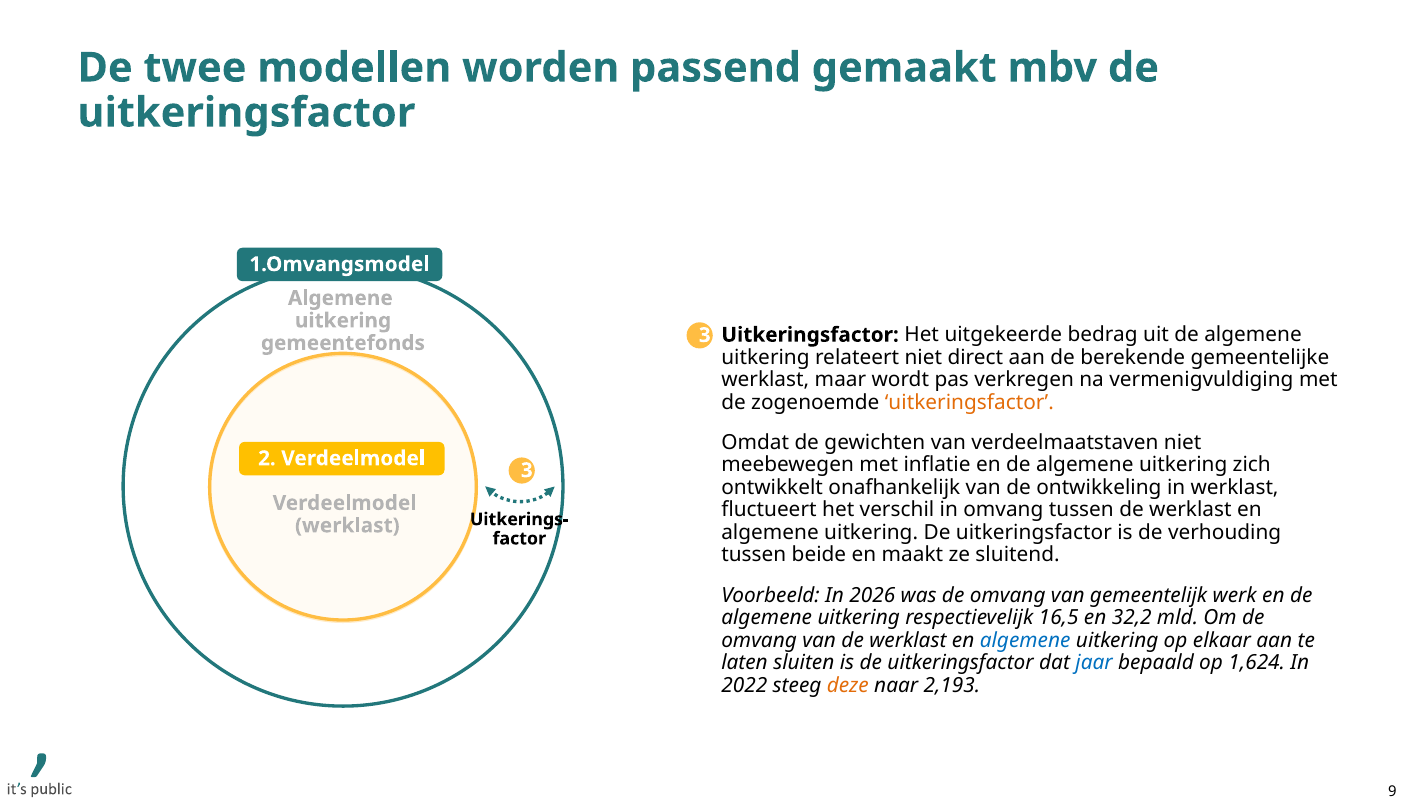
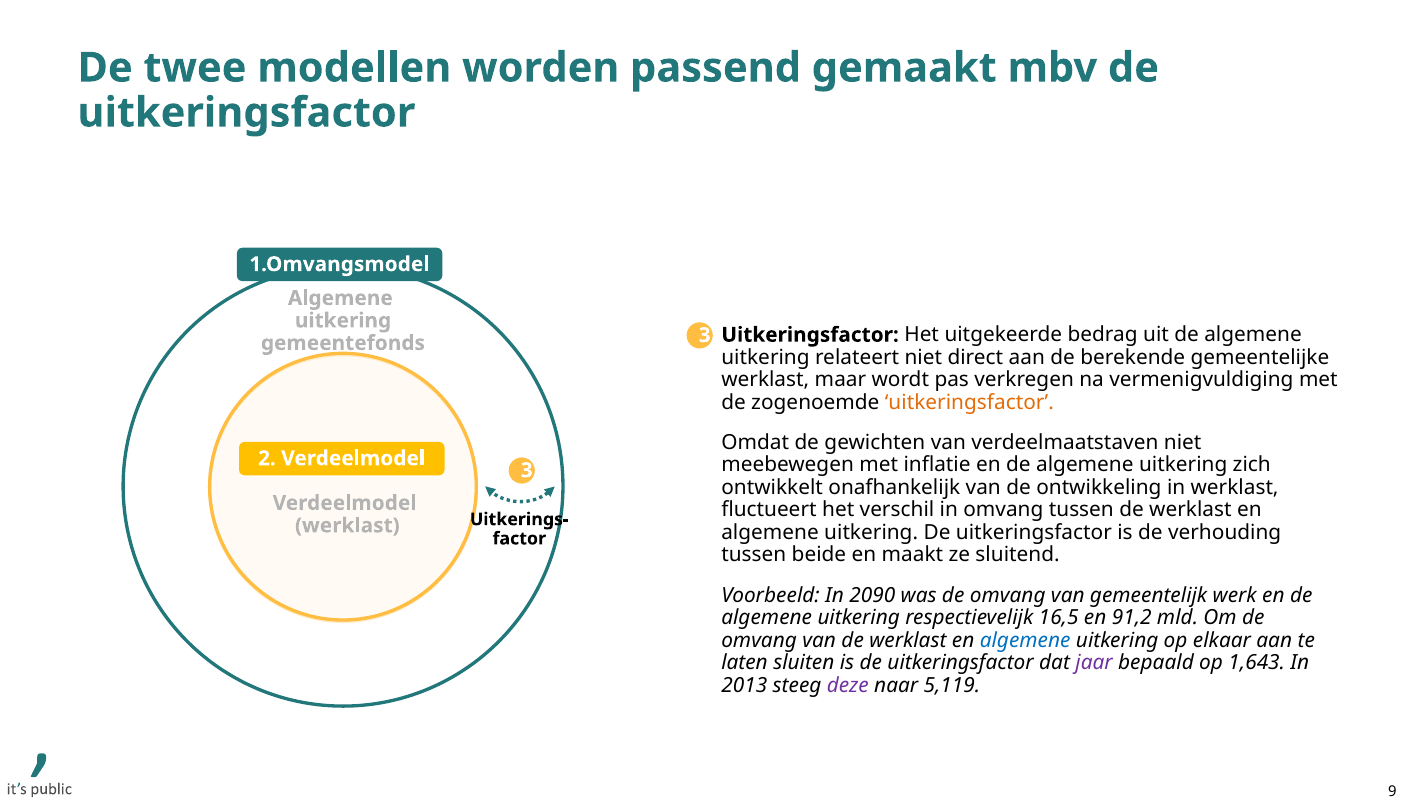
2026: 2026 -> 2090 (872, 595)
32,2: 32,2 -> 91,2 (1132, 618)
jaar colour: blue -> purple (1094, 663)
1,624: 1,624 -> 1,643 (1257, 663)
2022: 2022 -> 2013 (744, 685)
deze colour: orange -> purple (848, 685)
2,193: 2,193 -> 5,119 (952, 685)
